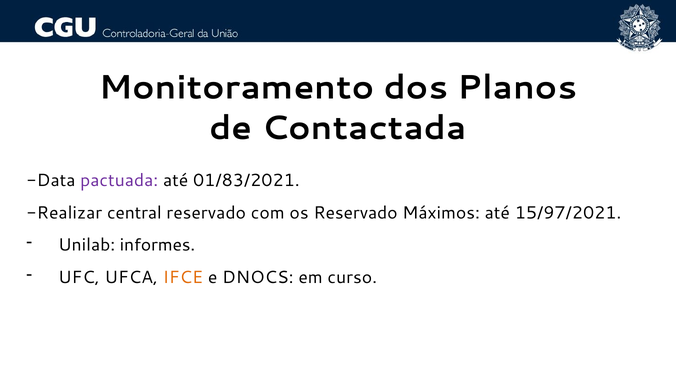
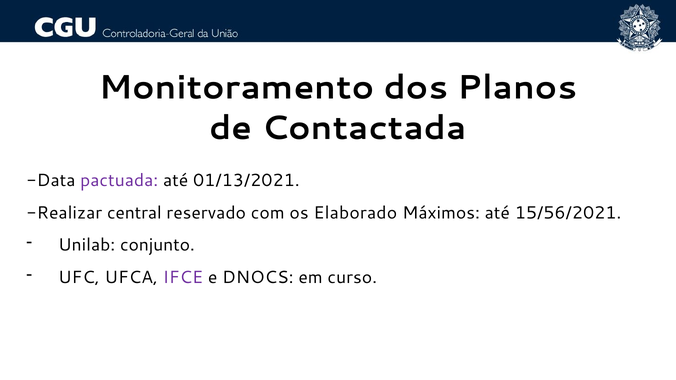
01/83/2021: 01/83/2021 -> 01/13/2021 (246, 181)
os Reservado: Reservado -> Elaborado (355, 213)
15/97/2021: 15/97/2021 -> 15/56/2021 (568, 213)
informes: informes -> conjunto (157, 245)
IFCE colour: orange -> purple (183, 278)
